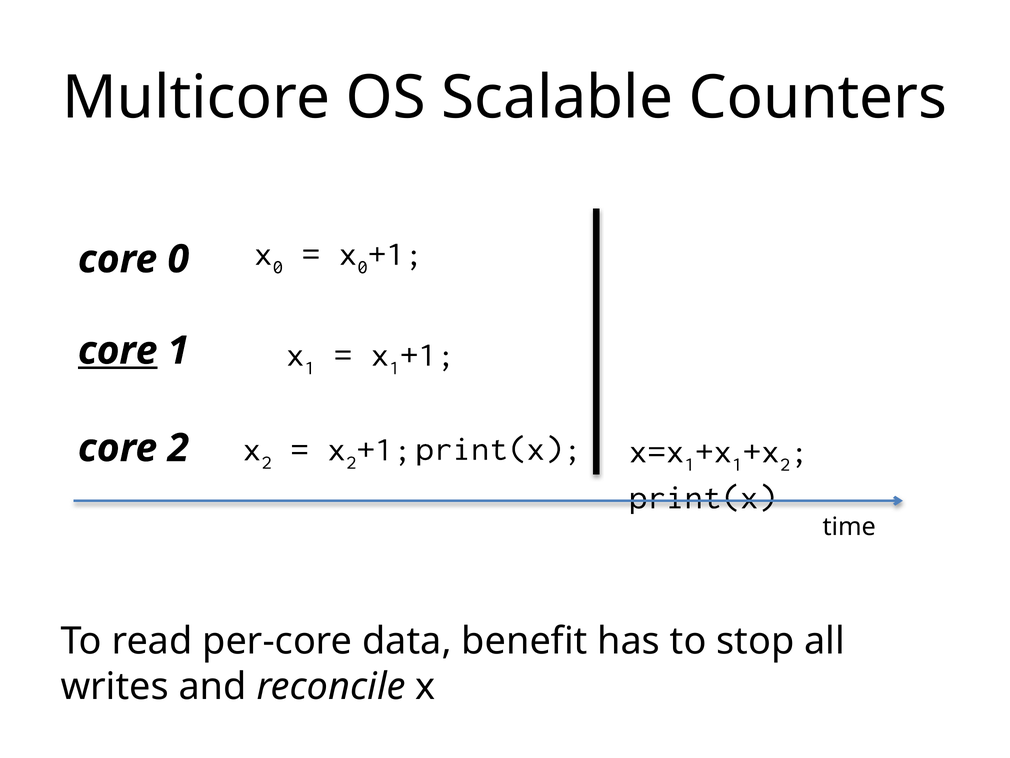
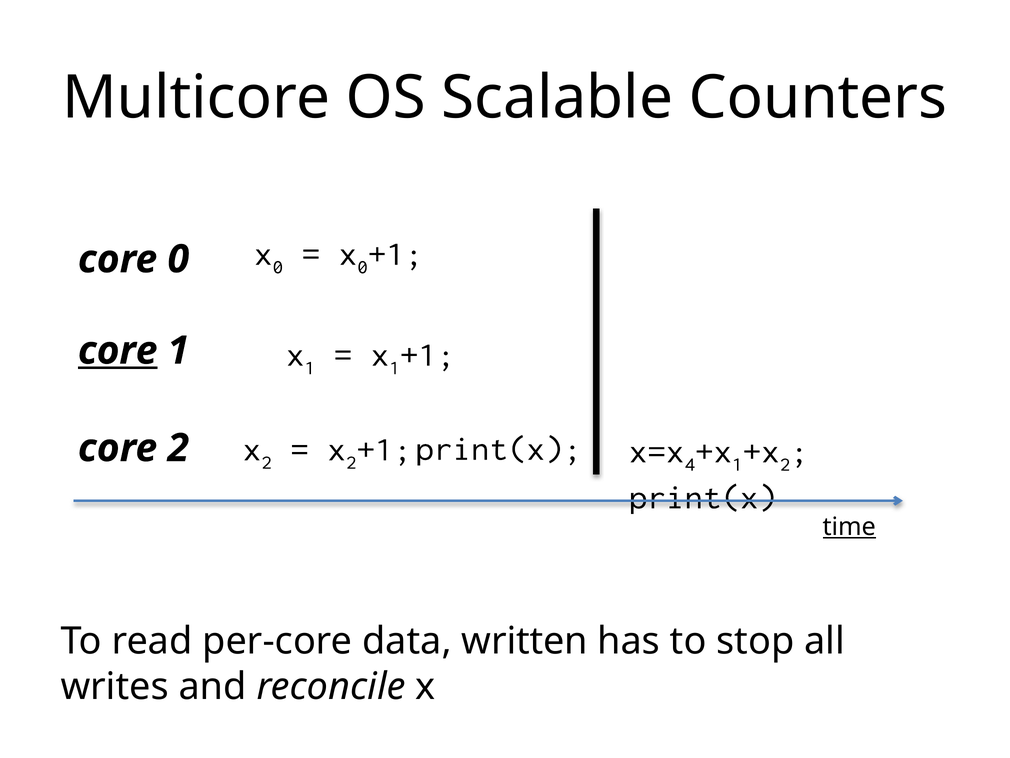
1: 1 -> 4 (690, 464)
time underline: none -> present (850, 526)
benefit: benefit -> written (525, 641)
